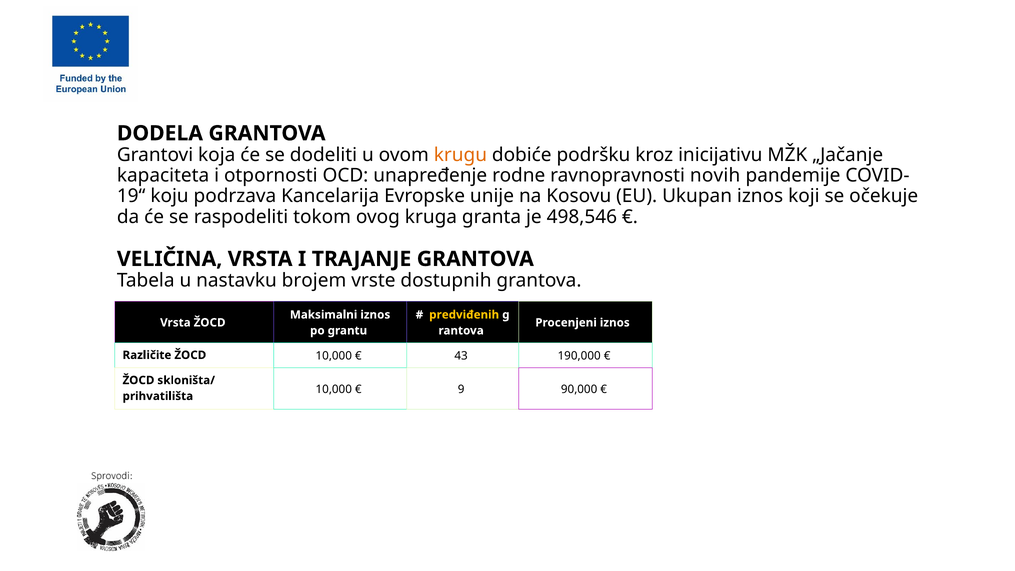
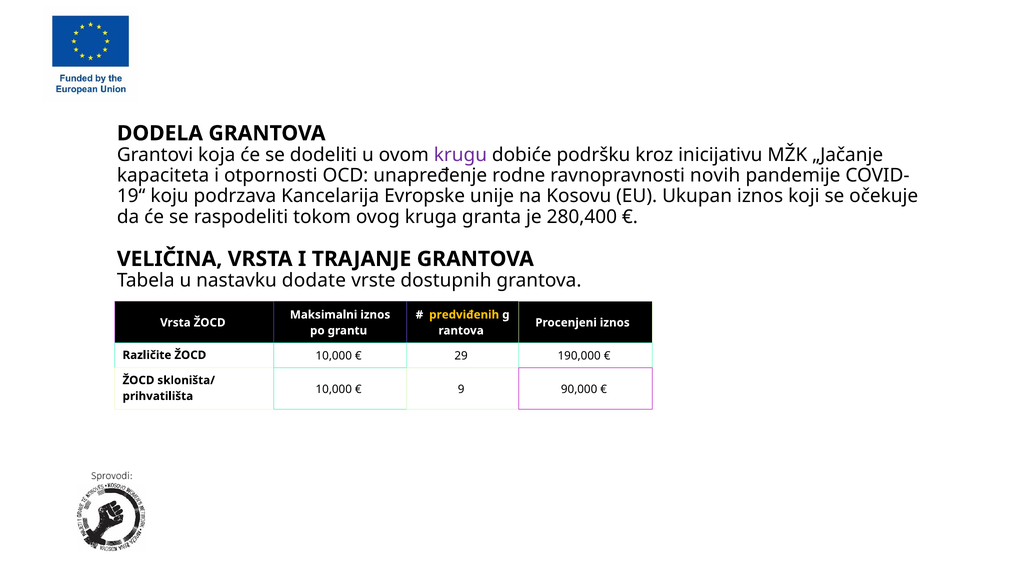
krugu colour: orange -> purple (460, 155)
498,546: 498,546 -> 280,400 (582, 217)
brojem: brojem -> dodate (314, 281)
43: 43 -> 29 (461, 356)
